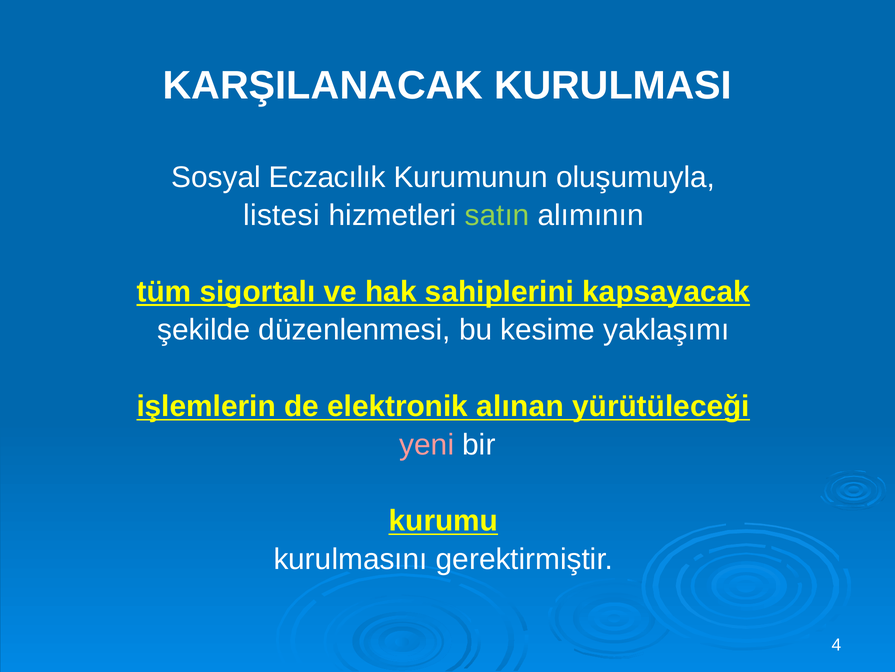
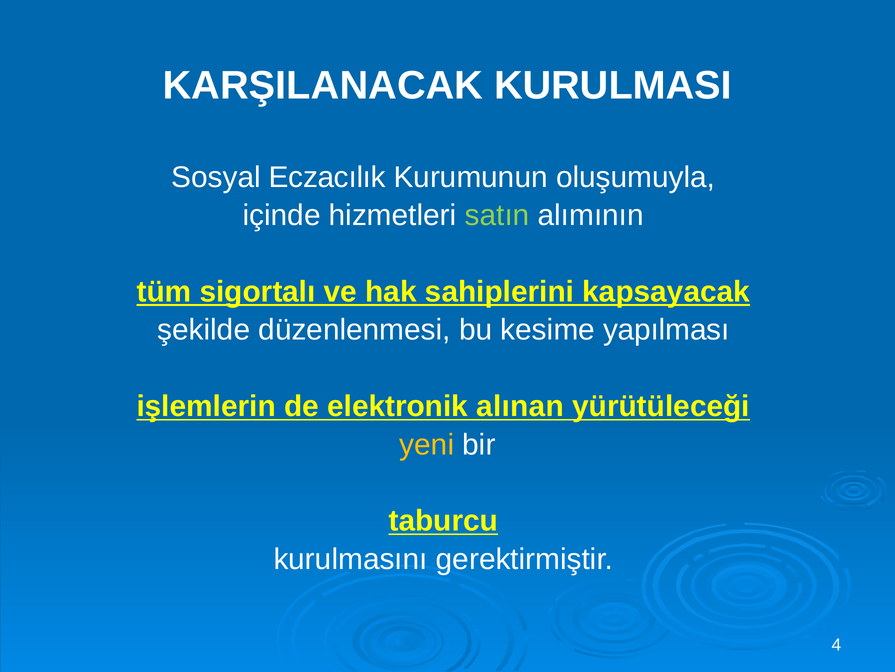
listesi: listesi -> içinde (282, 215)
yaklaşımı: yaklaşımı -> yapılması (666, 330)
yeni colour: pink -> yellow (427, 444)
kurumu: kurumu -> taburcu (443, 520)
